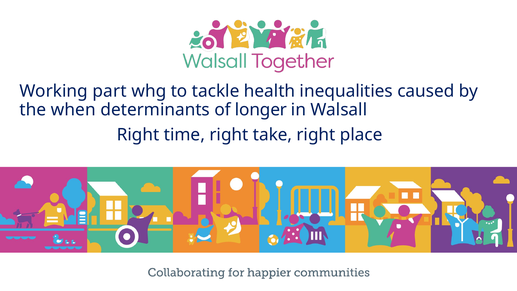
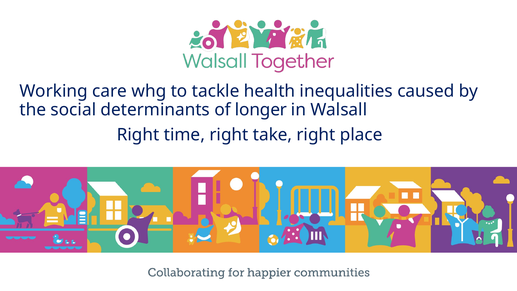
part: part -> care (110, 91)
when: when -> social (73, 110)
